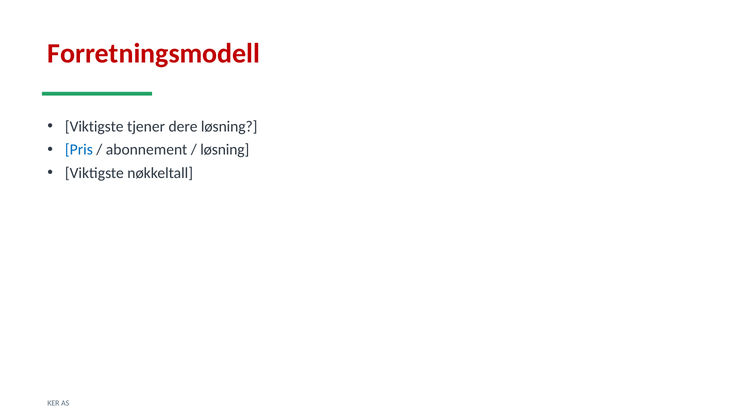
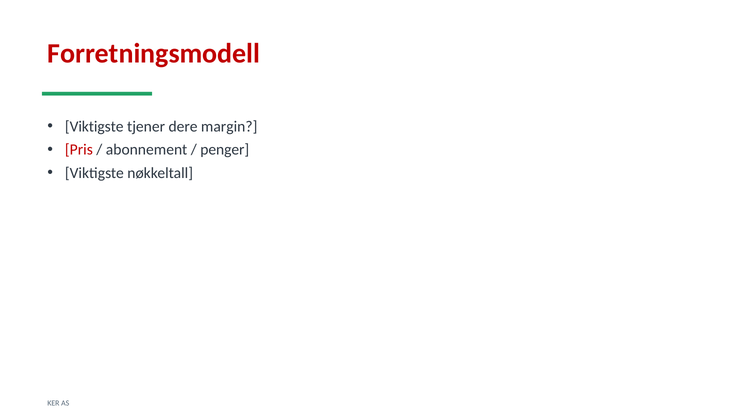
dere løsning: løsning -> margin (229, 126)
Pris colour: blue -> red (79, 150)
løsning: løsning -> penger (225, 150)
